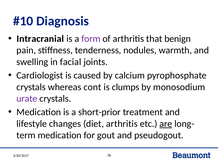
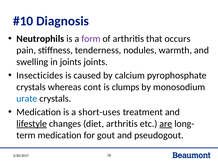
Intracranial: Intracranial -> Neutrophils (40, 39)
benign: benign -> occurs (178, 39)
in facial: facial -> joints (71, 62)
Cardiologist: Cardiologist -> Insecticides (40, 76)
urate colour: purple -> blue (27, 99)
short-prior: short-prior -> short-uses (99, 112)
lifestyle underline: none -> present (32, 124)
